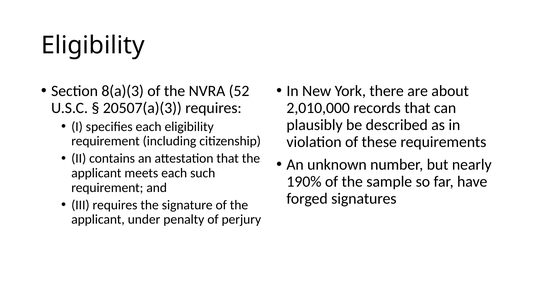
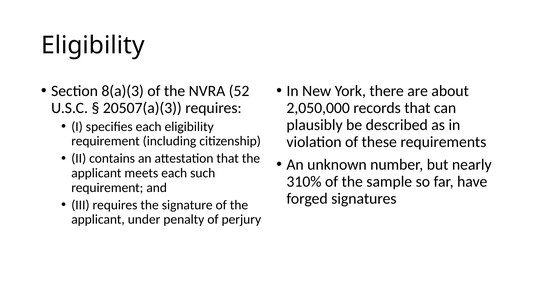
2,010,000: 2,010,000 -> 2,050,000 (318, 108)
190%: 190% -> 310% (304, 181)
